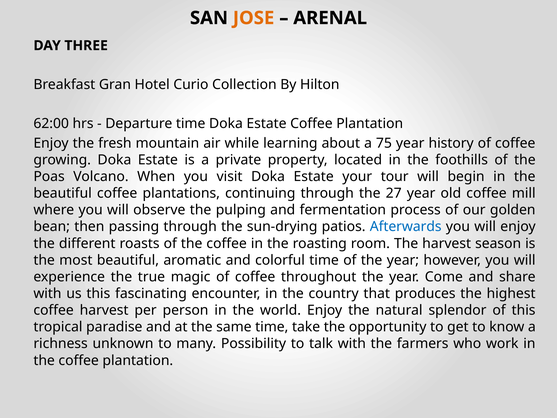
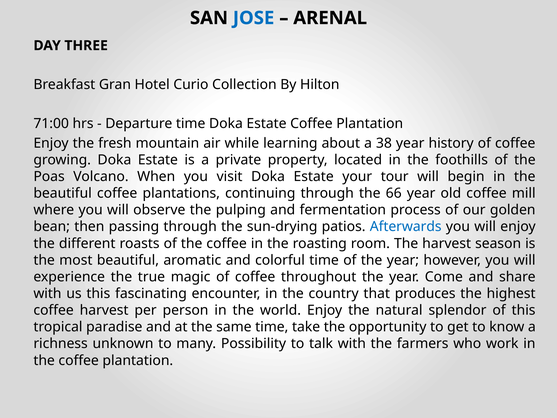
JOSE colour: orange -> blue (254, 18)
62:00: 62:00 -> 71:00 (51, 124)
75: 75 -> 38 (384, 143)
27: 27 -> 66 (394, 193)
